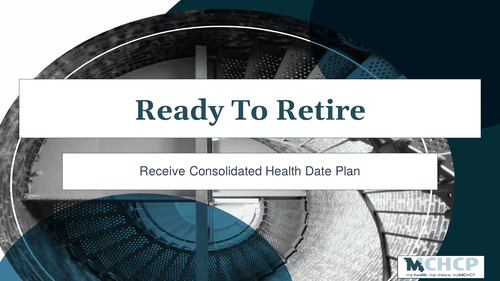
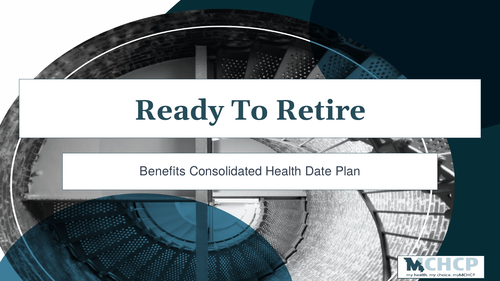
Receive: Receive -> Benefits (163, 172)
